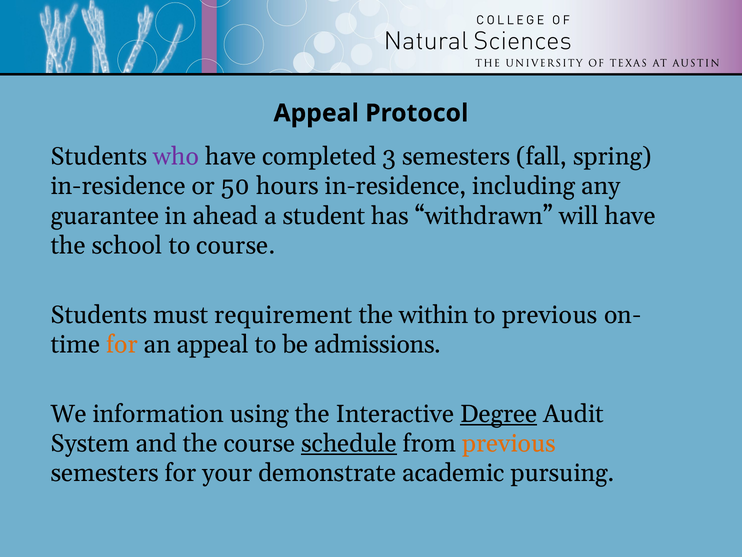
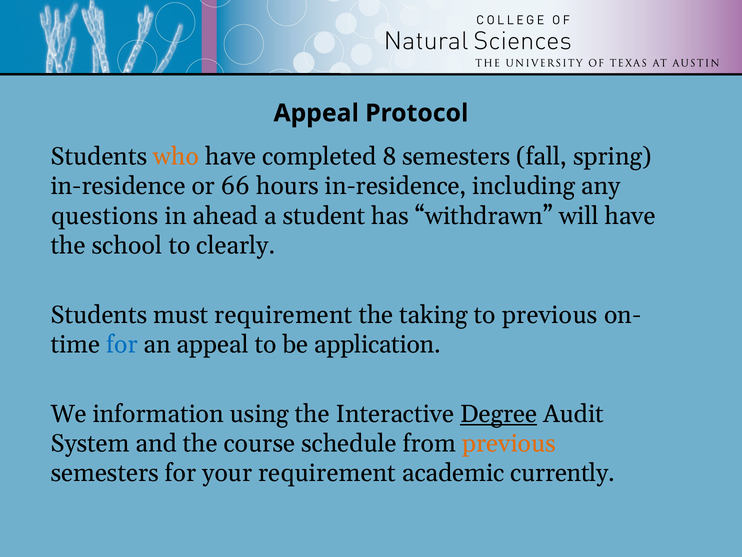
who colour: purple -> orange (176, 156)
3: 3 -> 8 (389, 156)
50: 50 -> 66 (235, 186)
guarantee: guarantee -> questions (105, 216)
to course: course -> clearly (236, 245)
within: within -> taking (434, 315)
for colour: orange -> blue (122, 344)
admissions: admissions -> application (378, 344)
schedule underline: present -> none (349, 443)
your demonstrate: demonstrate -> requirement (327, 473)
pursuing: pursuing -> currently (563, 473)
